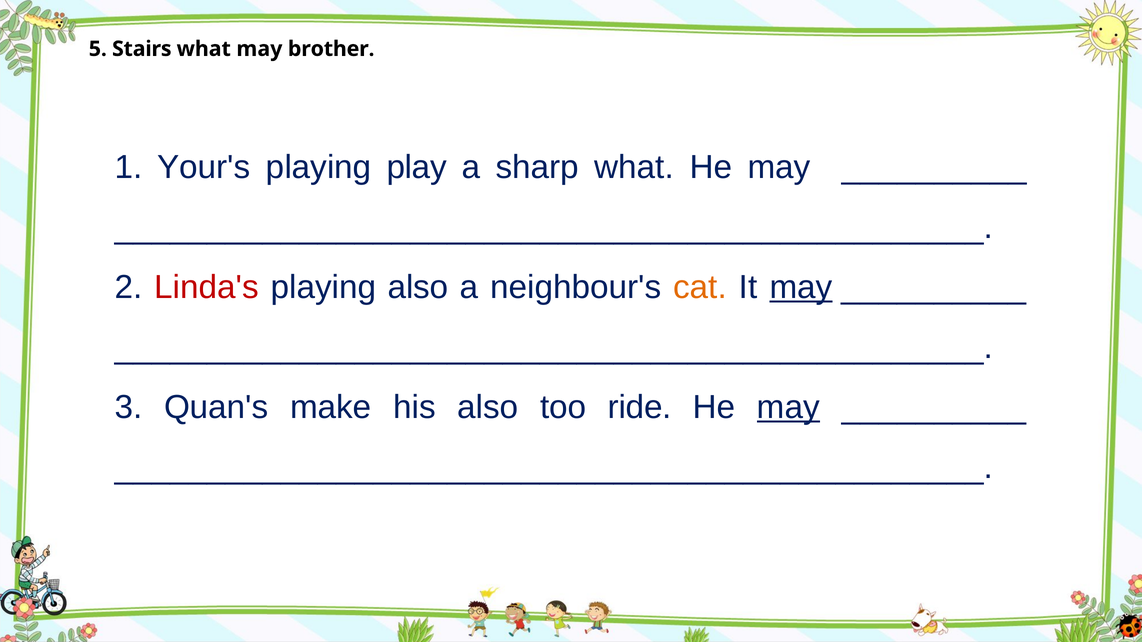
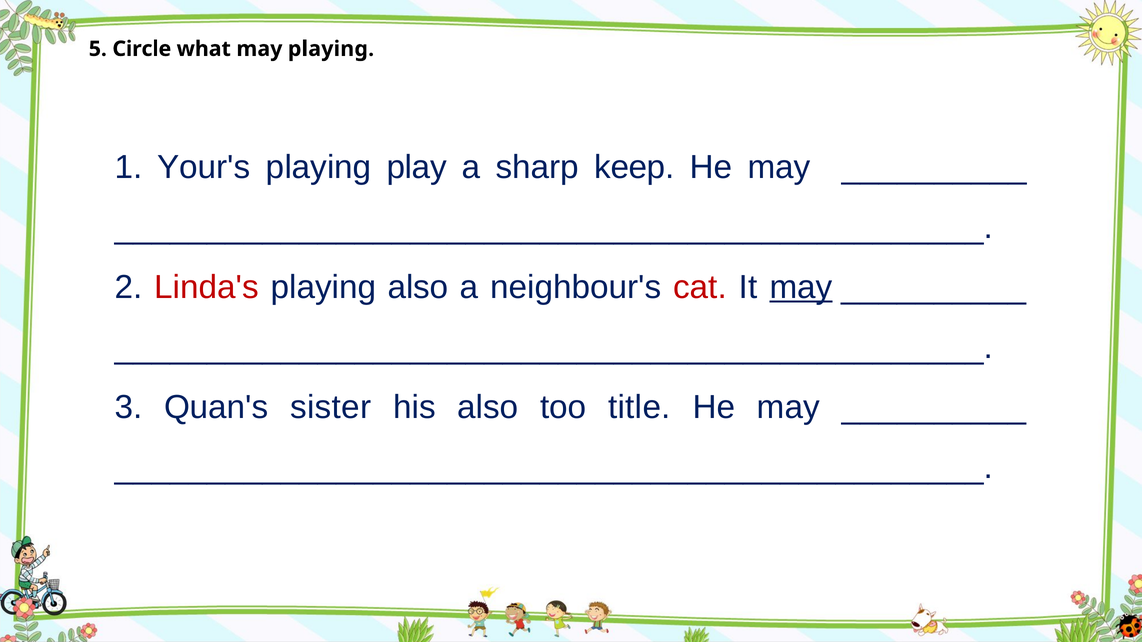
Stairs: Stairs -> Circle (142, 49)
may brother: brother -> playing (331, 49)
sharp what: what -> keep (634, 167)
cat colour: orange -> red (700, 287)
make: make -> sister (331, 407)
ride: ride -> title (639, 407)
may underline: present -> none (788, 407)
